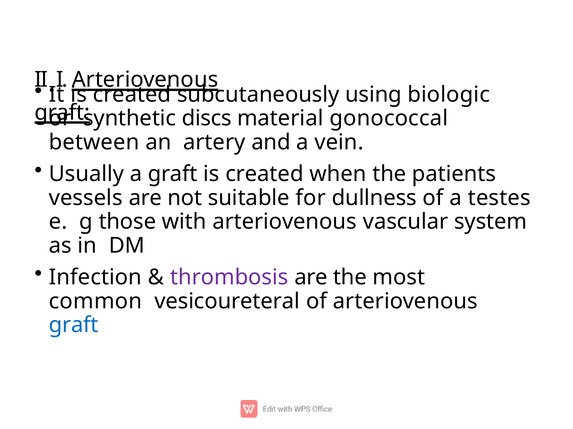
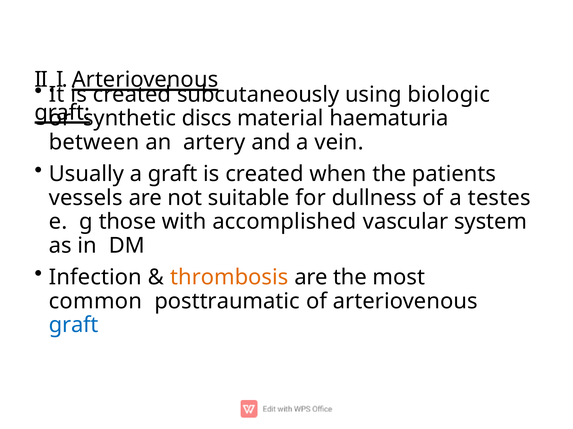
gonococcal: gonococcal -> haematuria (389, 118)
with arteriovenous: arteriovenous -> accomplished (284, 222)
thrombosis colour: purple -> orange (229, 277)
vesicoureteral: vesicoureteral -> posttraumatic (227, 301)
